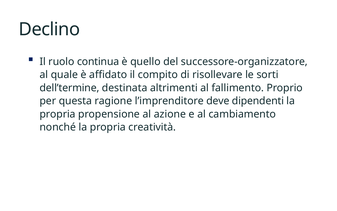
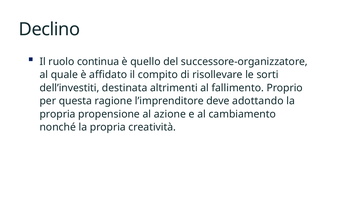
dell’termine: dell’termine -> dell’investiti (69, 88)
dipendenti: dipendenti -> adottando (258, 101)
